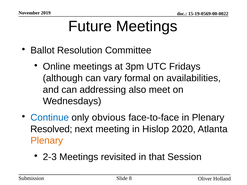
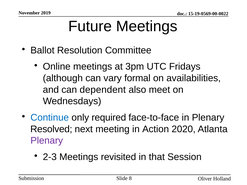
addressing: addressing -> dependent (103, 90)
obvious: obvious -> required (109, 118)
Hislop: Hislop -> Action (156, 129)
Plenary colour: orange -> purple (47, 141)
